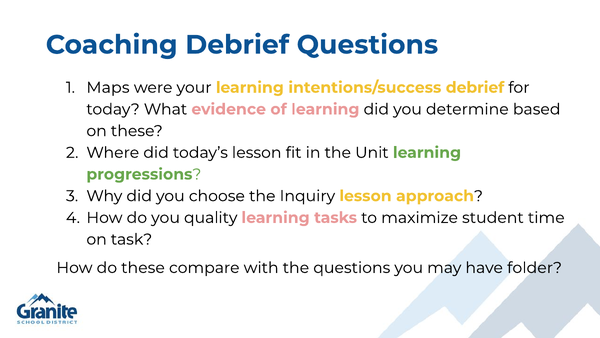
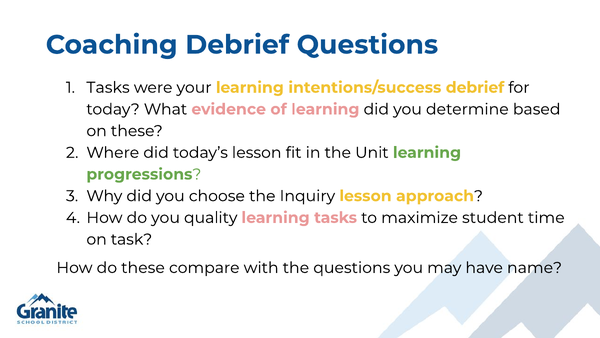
Maps: Maps -> Tasks (108, 87)
folder: folder -> name (535, 267)
